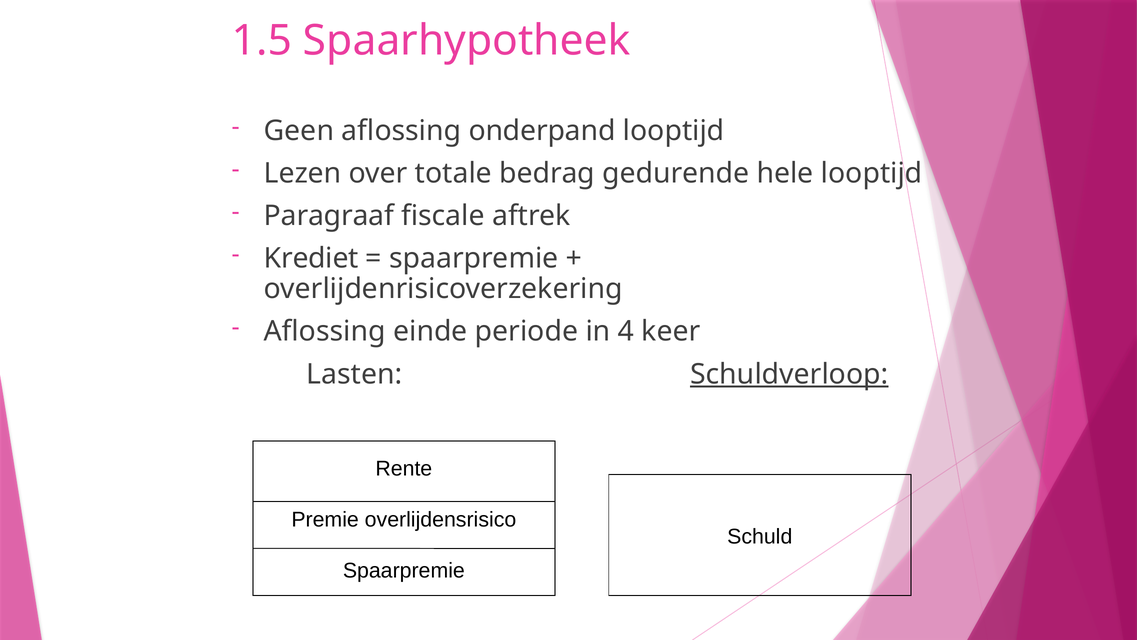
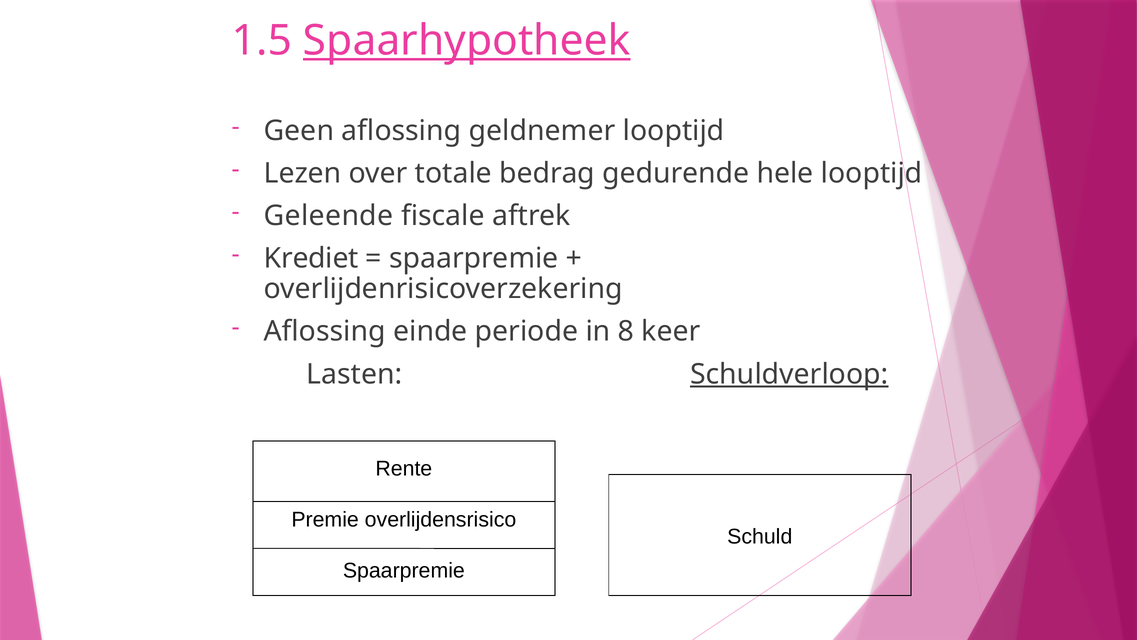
Spaarhypotheek underline: none -> present (467, 41)
onderpand: onderpand -> geldnemer (542, 131)
Paragraaf: Paragraaf -> Geleende (329, 216)
4: 4 -> 8 (626, 331)
